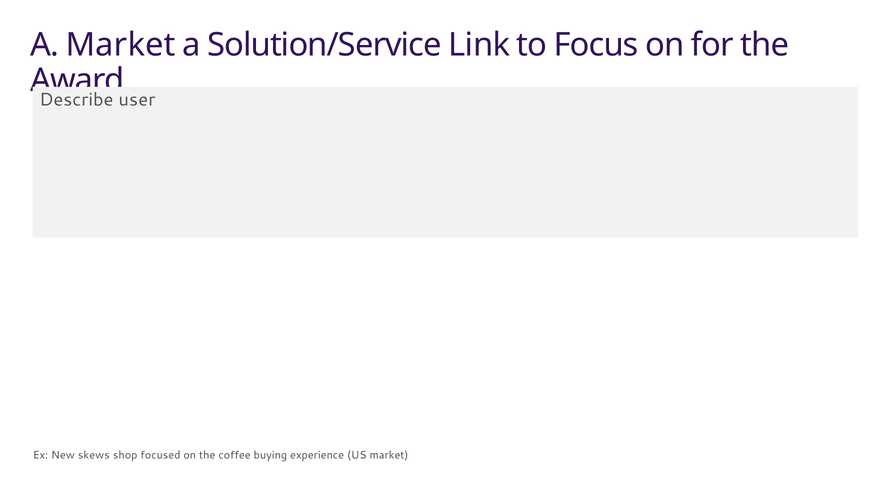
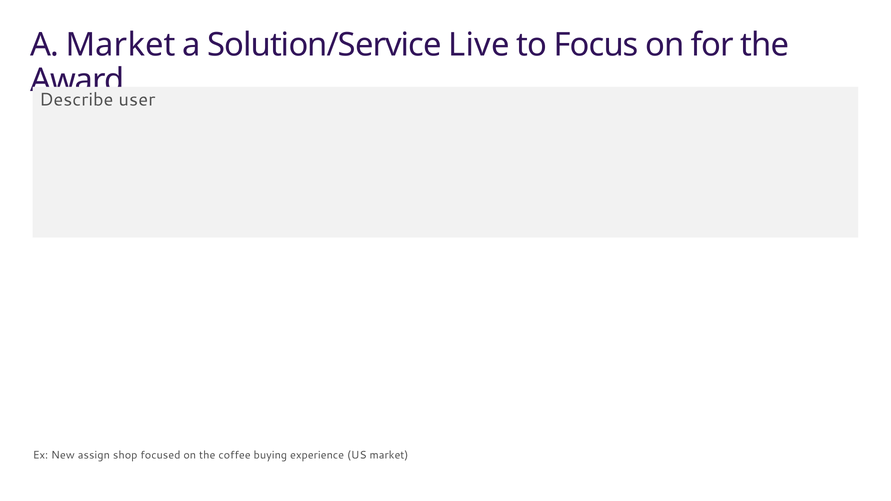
Link: Link -> Live (479, 45)
skews: skews -> assign (94, 455)
